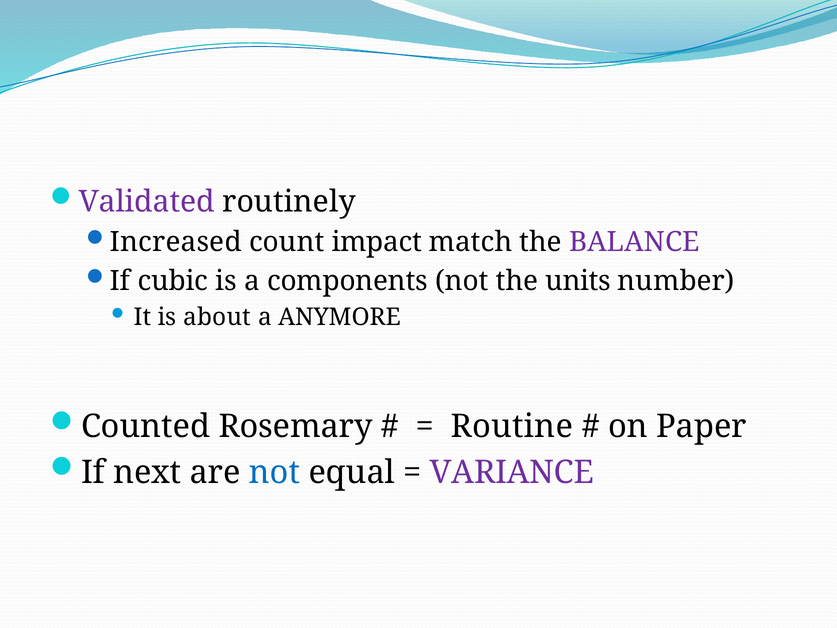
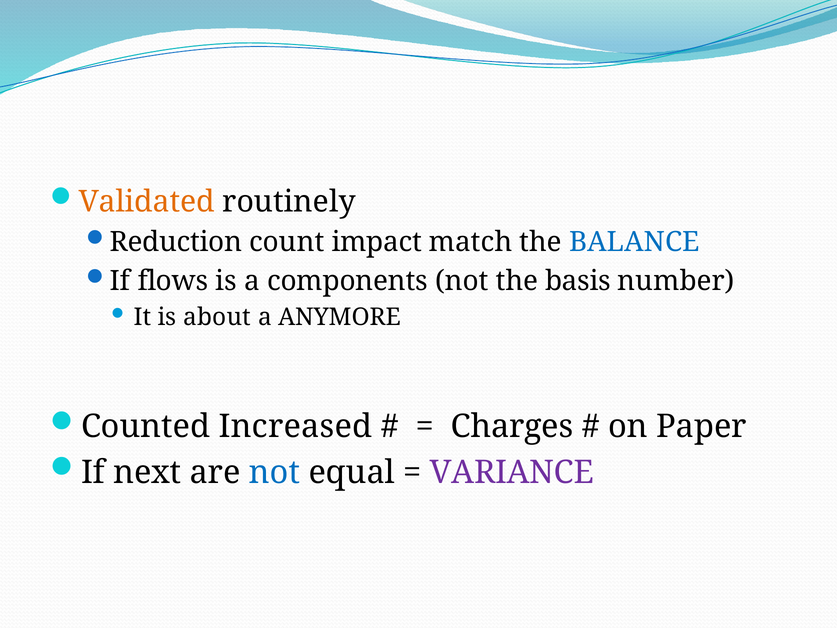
Validated colour: purple -> orange (147, 202)
Increased: Increased -> Reduction (176, 242)
BALANCE colour: purple -> blue (634, 242)
cubic: cubic -> flows (173, 281)
units: units -> basis (578, 281)
Rosemary: Rosemary -> Increased (295, 426)
Routine: Routine -> Charges (512, 426)
